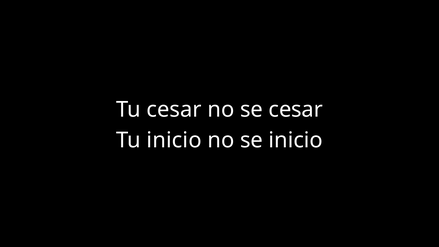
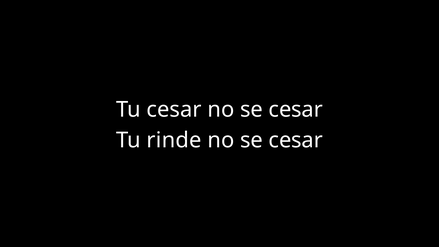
Tu inicio: inicio -> rinde (174, 140)
inicio: inicio -> cesar (296, 140)
